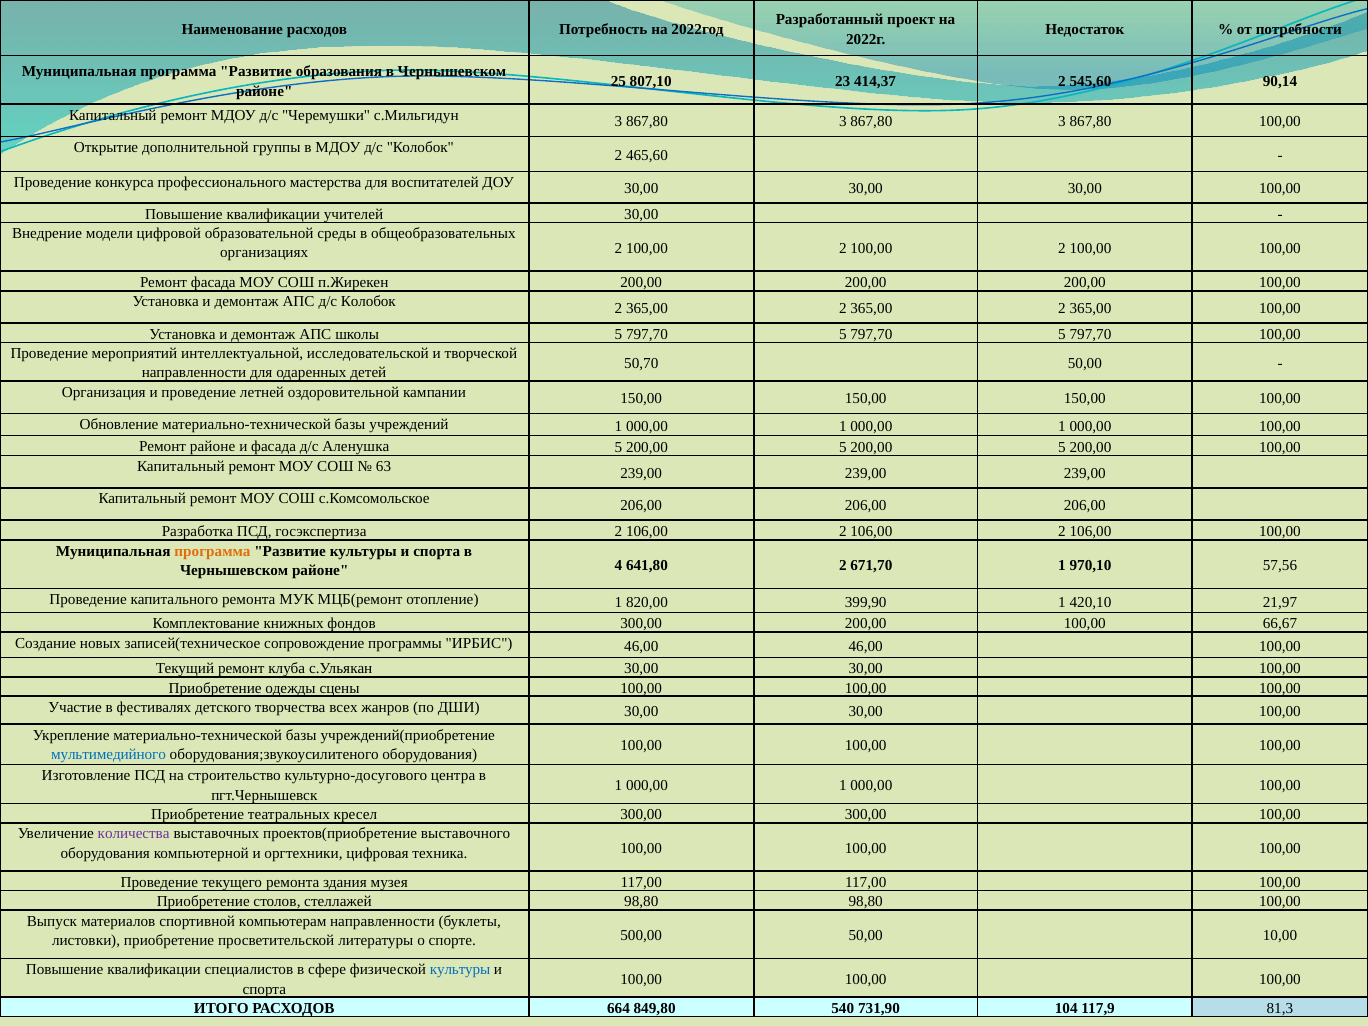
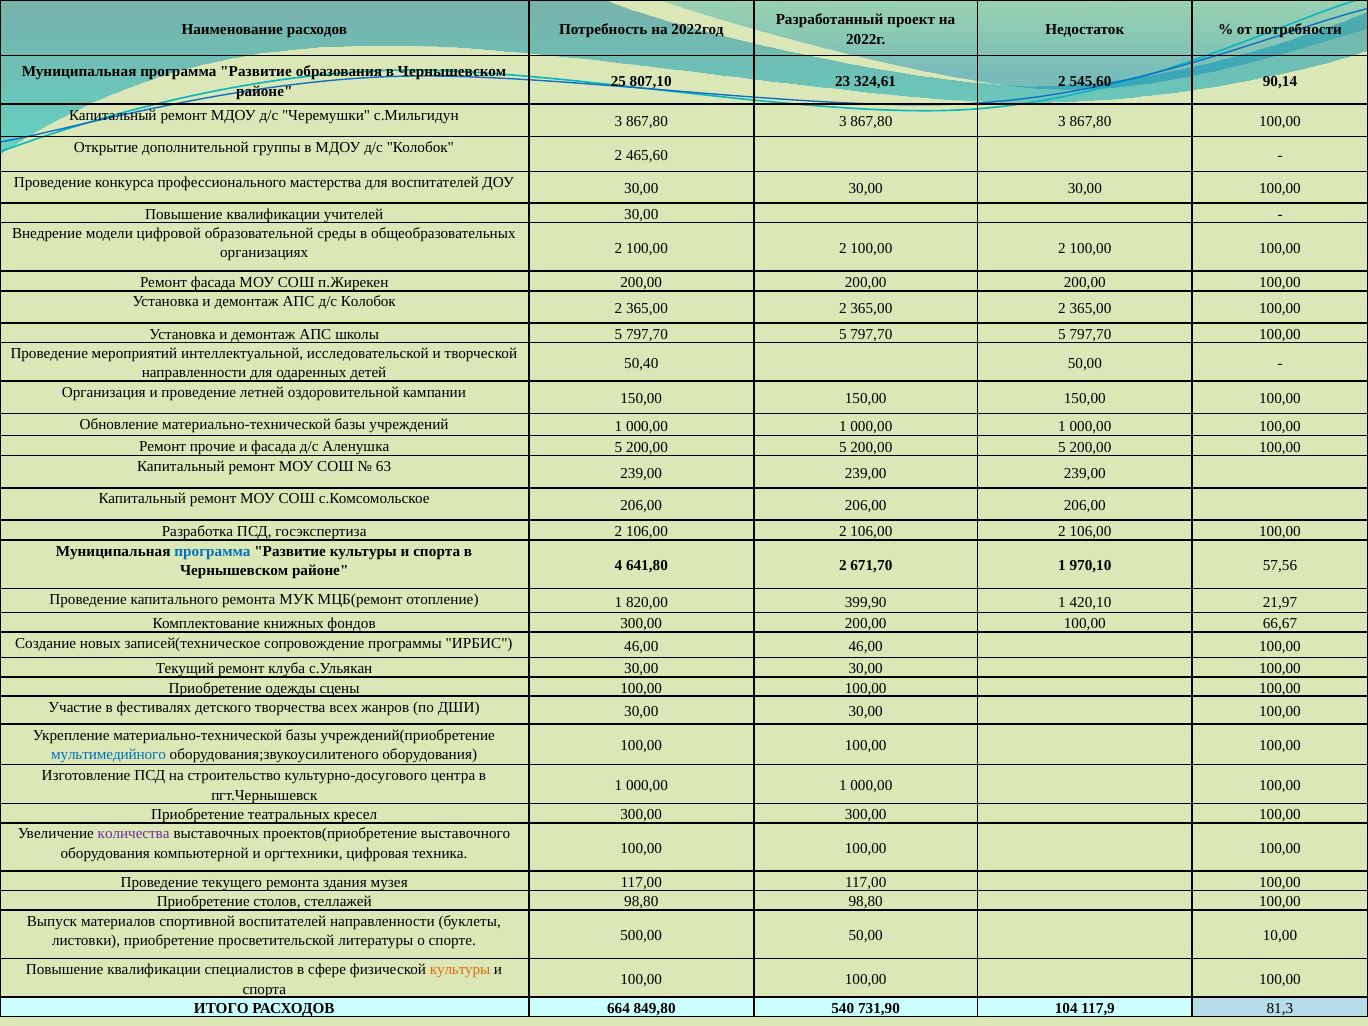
414,37: 414,37 -> 324,61 (875, 81)
50,70: 50,70 -> 50,40 (641, 363)
Ремонт районе: районе -> прочие (213, 447)
программа colour: orange -> blue (213, 551)
спортивной компьютерам: компьютерам -> воспитателей (283, 921)
культуры colour: blue -> orange (460, 970)
